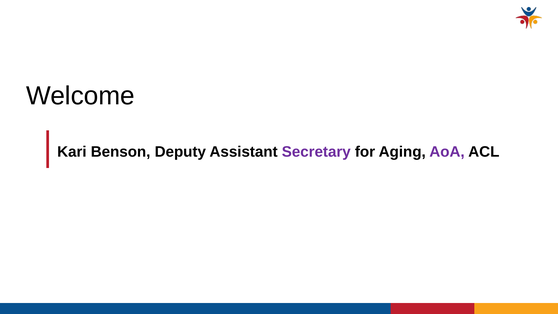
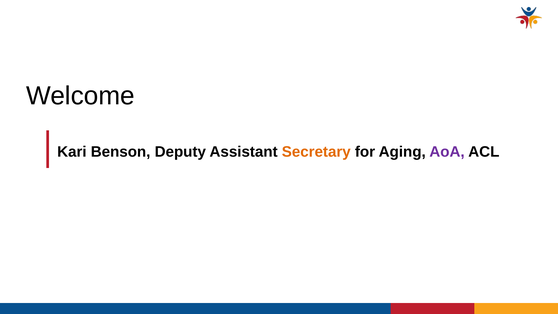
Secretary colour: purple -> orange (316, 152)
